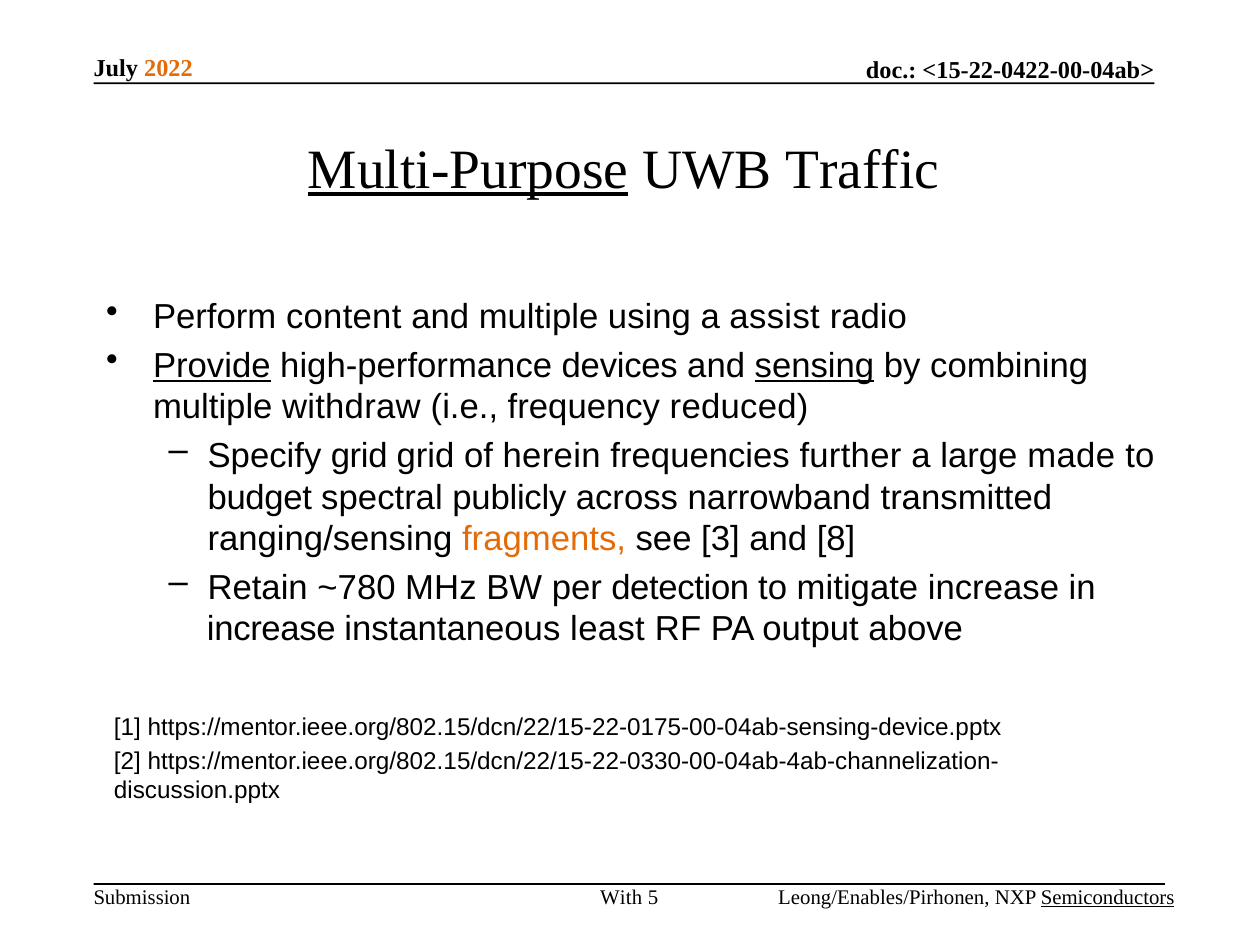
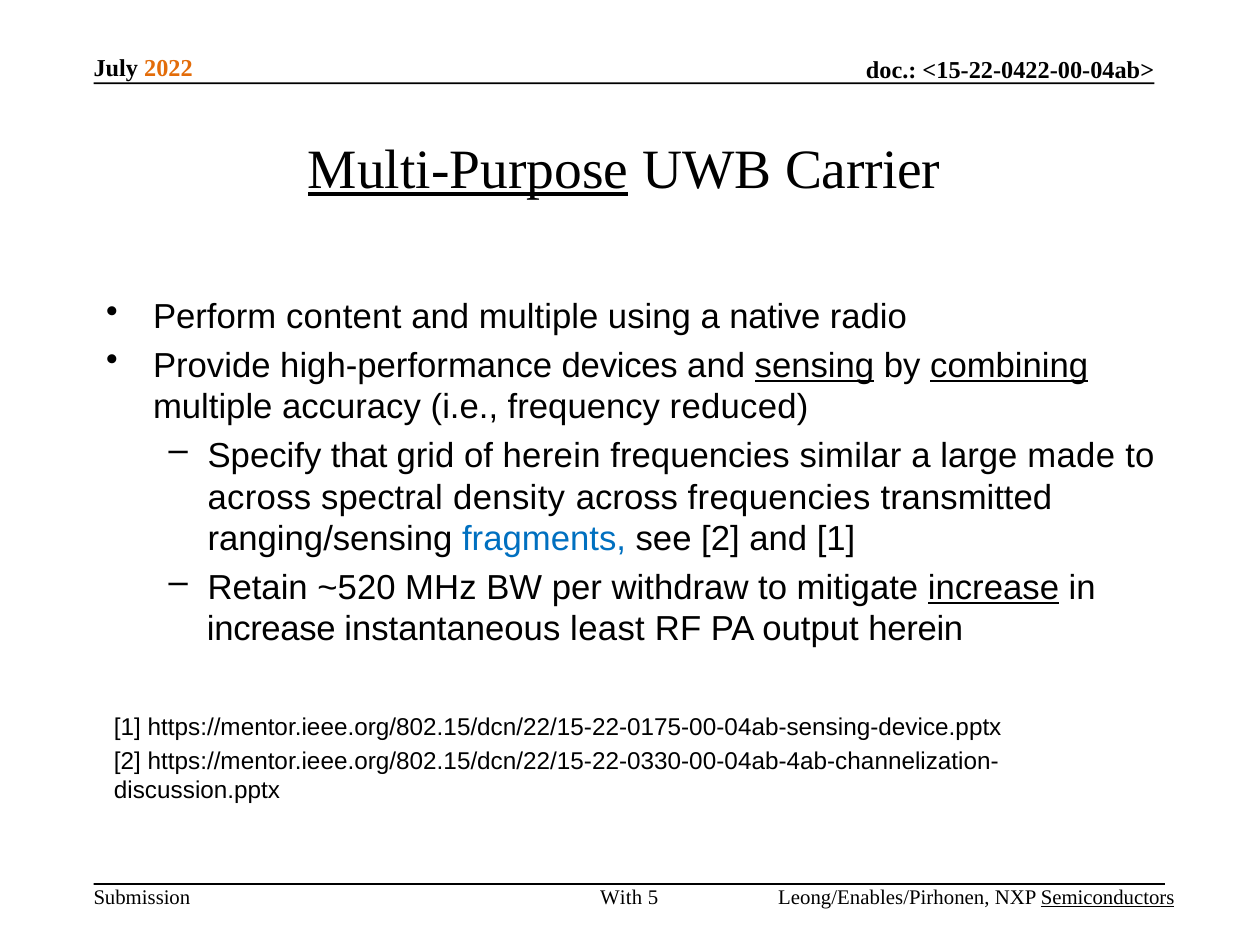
Traffic: Traffic -> Carrier (863, 170)
assist: assist -> native (775, 317)
Provide underline: present -> none (212, 366)
combining underline: none -> present (1009, 366)
withdraw: withdraw -> accuracy (352, 407)
Specify grid: grid -> that (359, 456)
further: further -> similar (850, 456)
budget: budget -> across (259, 498)
publicly: publicly -> density (509, 498)
across narrowband: narrowband -> frequencies (779, 498)
fragments colour: orange -> blue (544, 539)
see 3: 3 -> 2 (720, 539)
and 8: 8 -> 1 (836, 539)
~780: ~780 -> ~520 (357, 588)
detection: detection -> withdraw (680, 588)
increase underline: none -> present (993, 588)
output above: above -> herein (916, 629)
